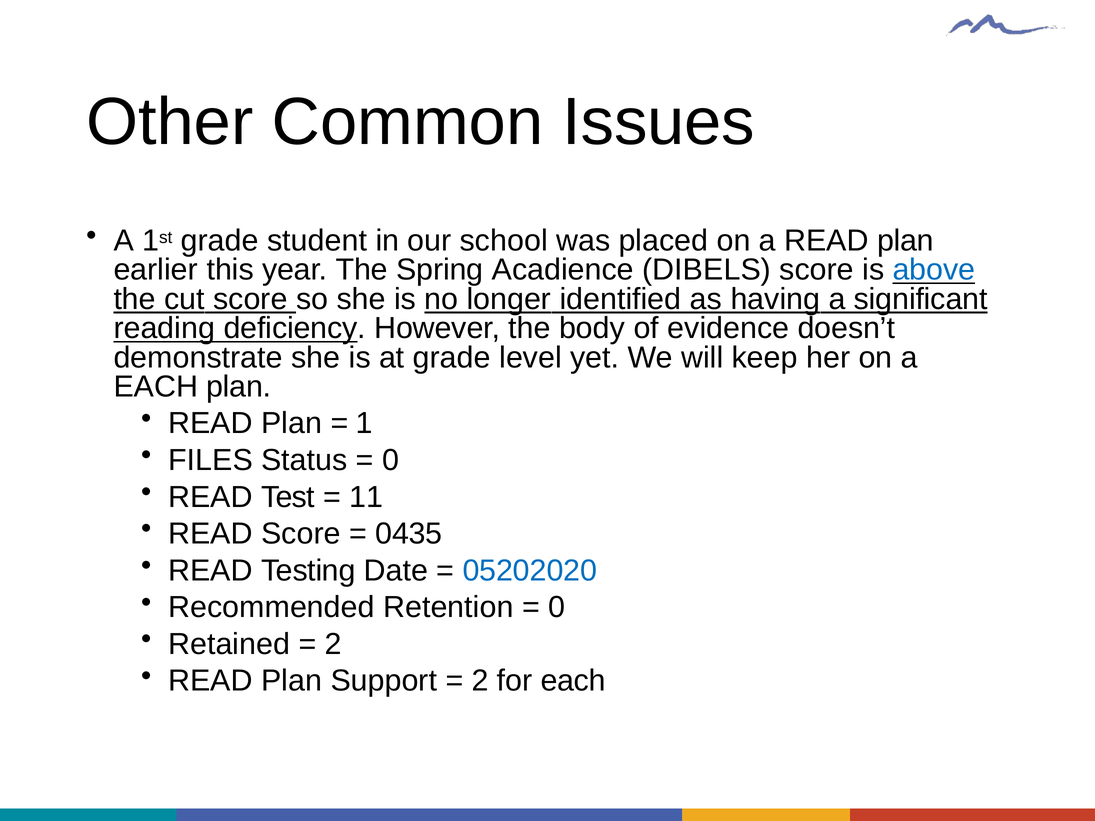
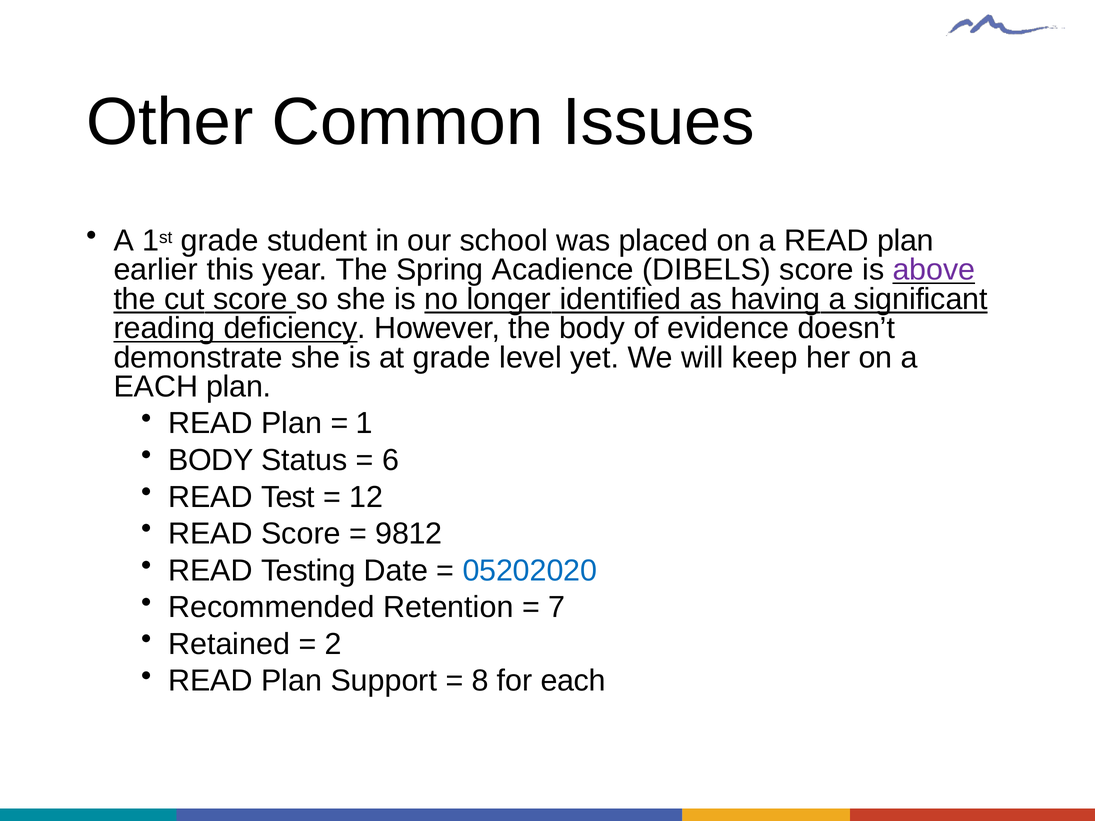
above colour: blue -> purple (934, 270)
FILES: FILES -> BODY (211, 460)
0: 0 -> 6 (391, 460)
11: 11 -> 12 (366, 497)
0435: 0435 -> 9812 (409, 534)
0: 0 -> 7 (557, 608)
2: 2 -> 8 (480, 681)
